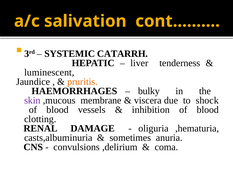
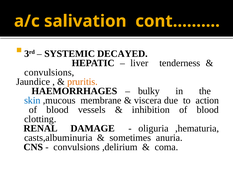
CATARRH: CATARRH -> DECAYED (122, 54)
luminescent: luminescent -> convulsions (49, 72)
skin colour: purple -> blue (32, 100)
shock: shock -> action (207, 100)
